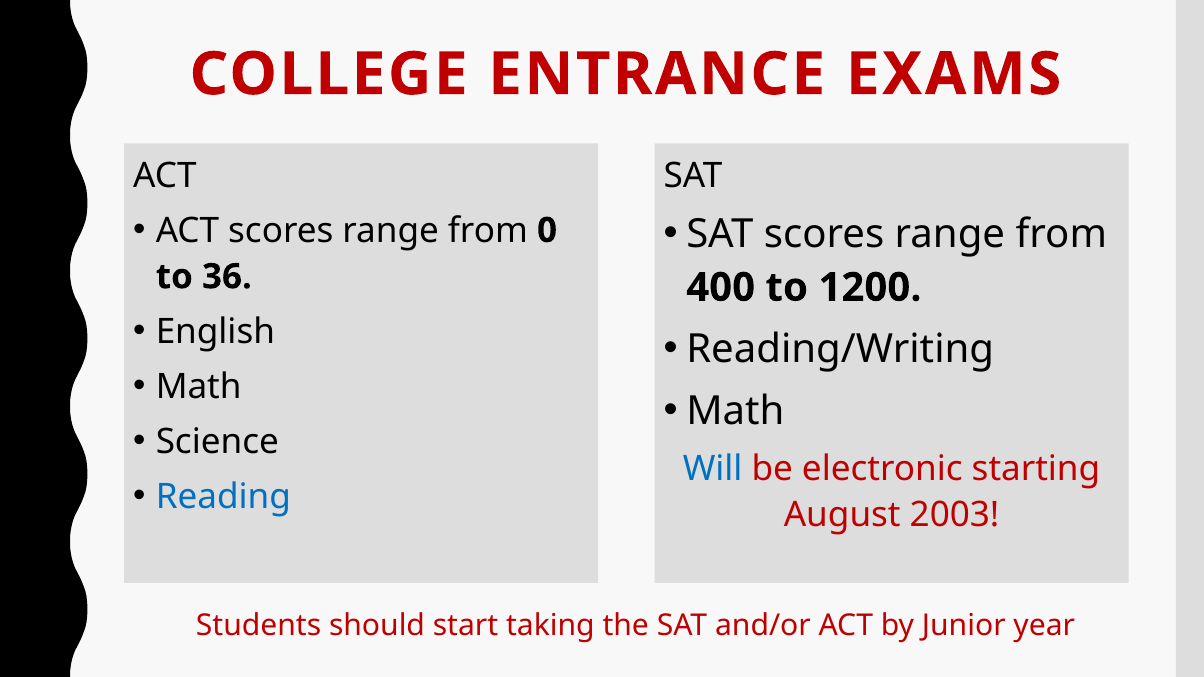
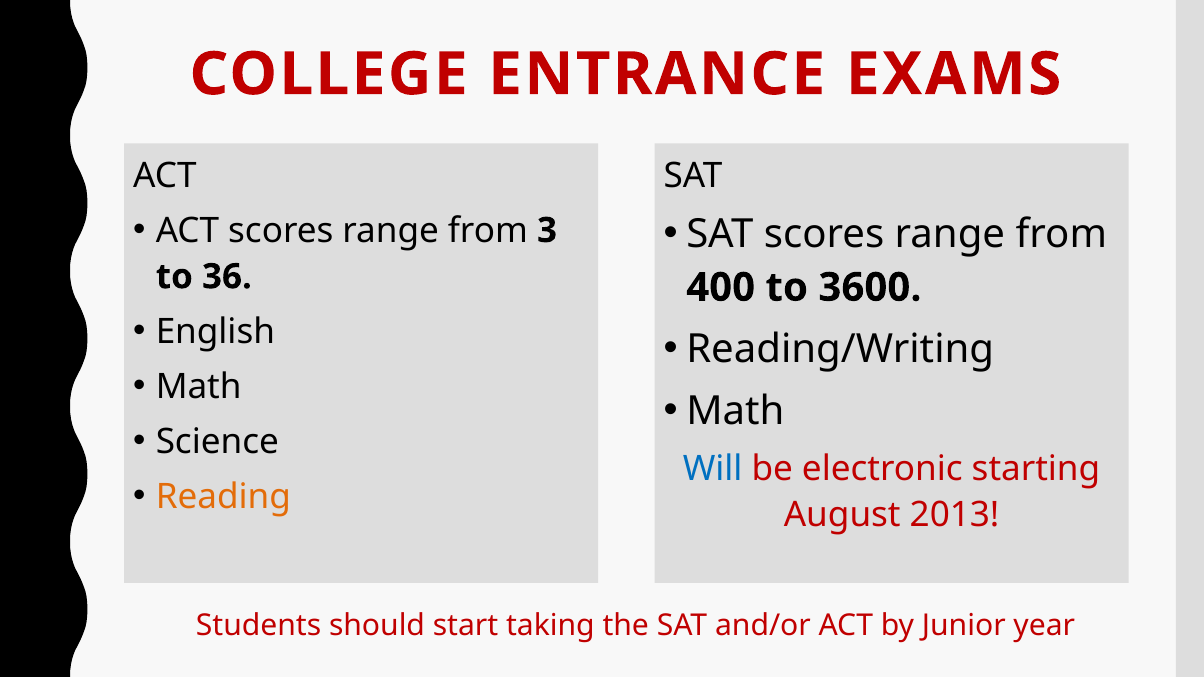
0: 0 -> 3 (547, 231)
1200: 1200 -> 3600 (870, 288)
Reading colour: blue -> orange (223, 497)
2003: 2003 -> 2013 (955, 515)
